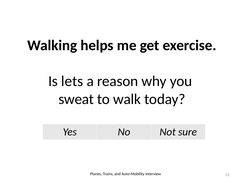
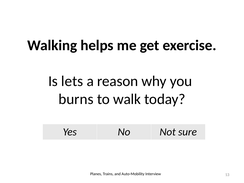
sweat: sweat -> burns (76, 99)
